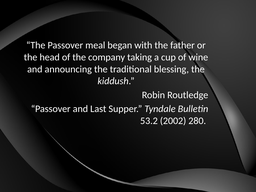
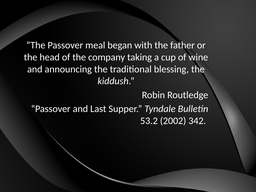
280: 280 -> 342 (197, 121)
